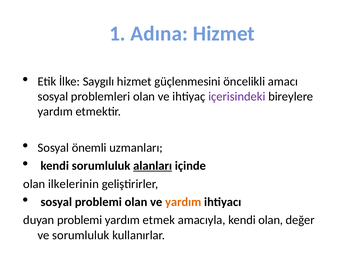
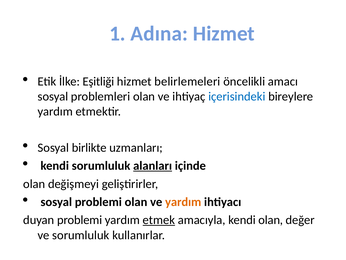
Saygılı: Saygılı -> Eşitliği (99, 81)
güçlenmesini: güçlenmesini -> belirlemeleri (187, 81)
içerisindeki colour: purple -> blue (237, 96)
önemli: önemli -> birlikte (89, 147)
ilkelerinin: ilkelerinin -> değişmeyi (73, 184)
etmek underline: none -> present (159, 220)
